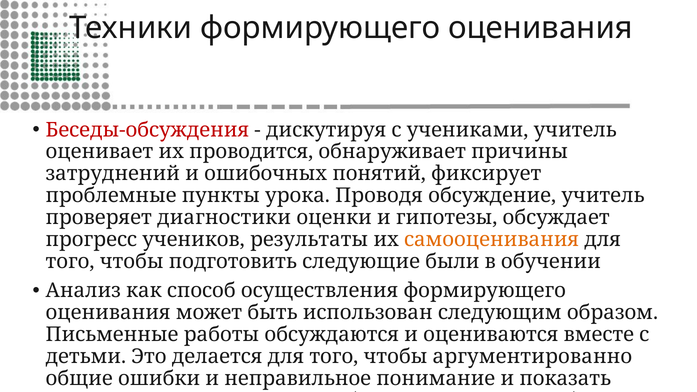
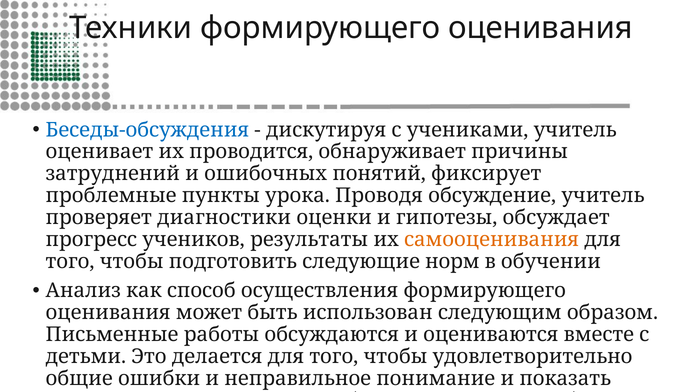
Беседы-обсуждения colour: red -> blue (147, 130)
были: были -> норм (452, 262)
аргументированно: аргументированно -> удовлетворительно (533, 357)
